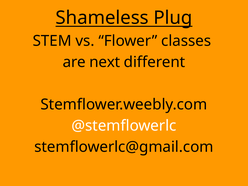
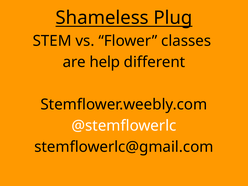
next: next -> help (105, 62)
